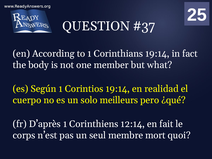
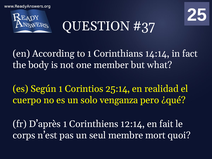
Corinthians 19:14: 19:14 -> 14:14 (157, 54)
Corintios 19:14: 19:14 -> 25:14 (118, 89)
meilleurs: meilleurs -> venganza (119, 100)
